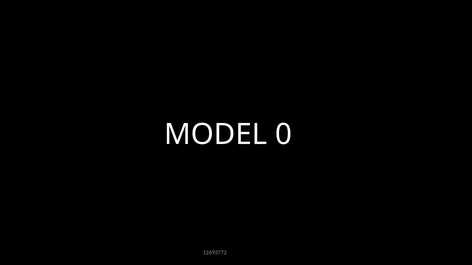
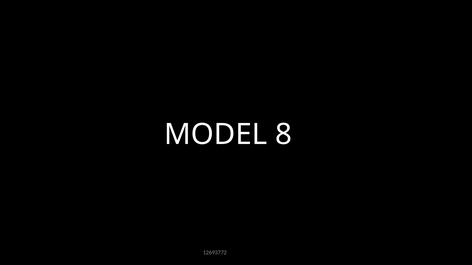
0: 0 -> 8 (283, 135)
